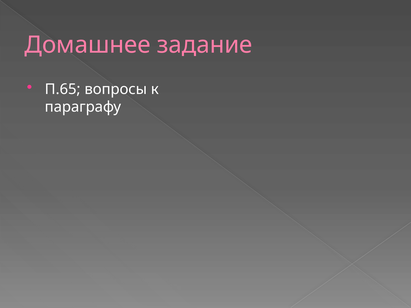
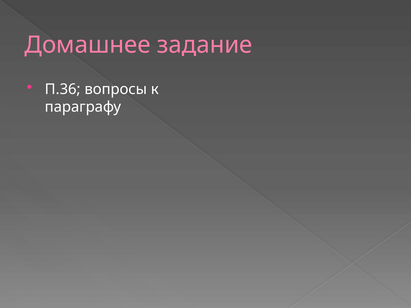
П.65: П.65 -> П.36 (63, 89)
